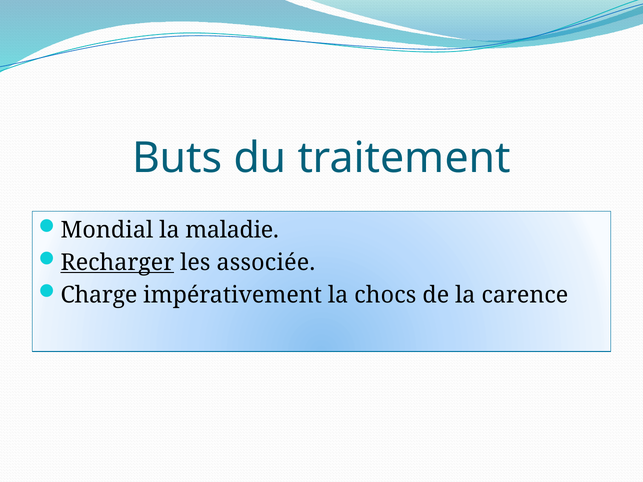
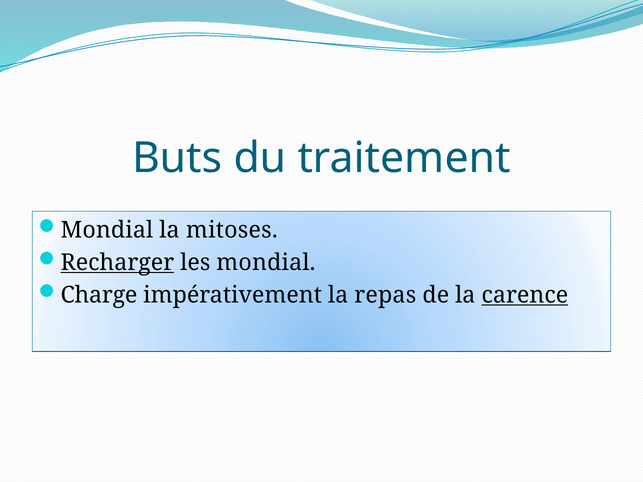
maladie: maladie -> mitoses (232, 230)
les associée: associée -> mondial (266, 263)
chocs: chocs -> repas (385, 295)
carence underline: none -> present (525, 295)
